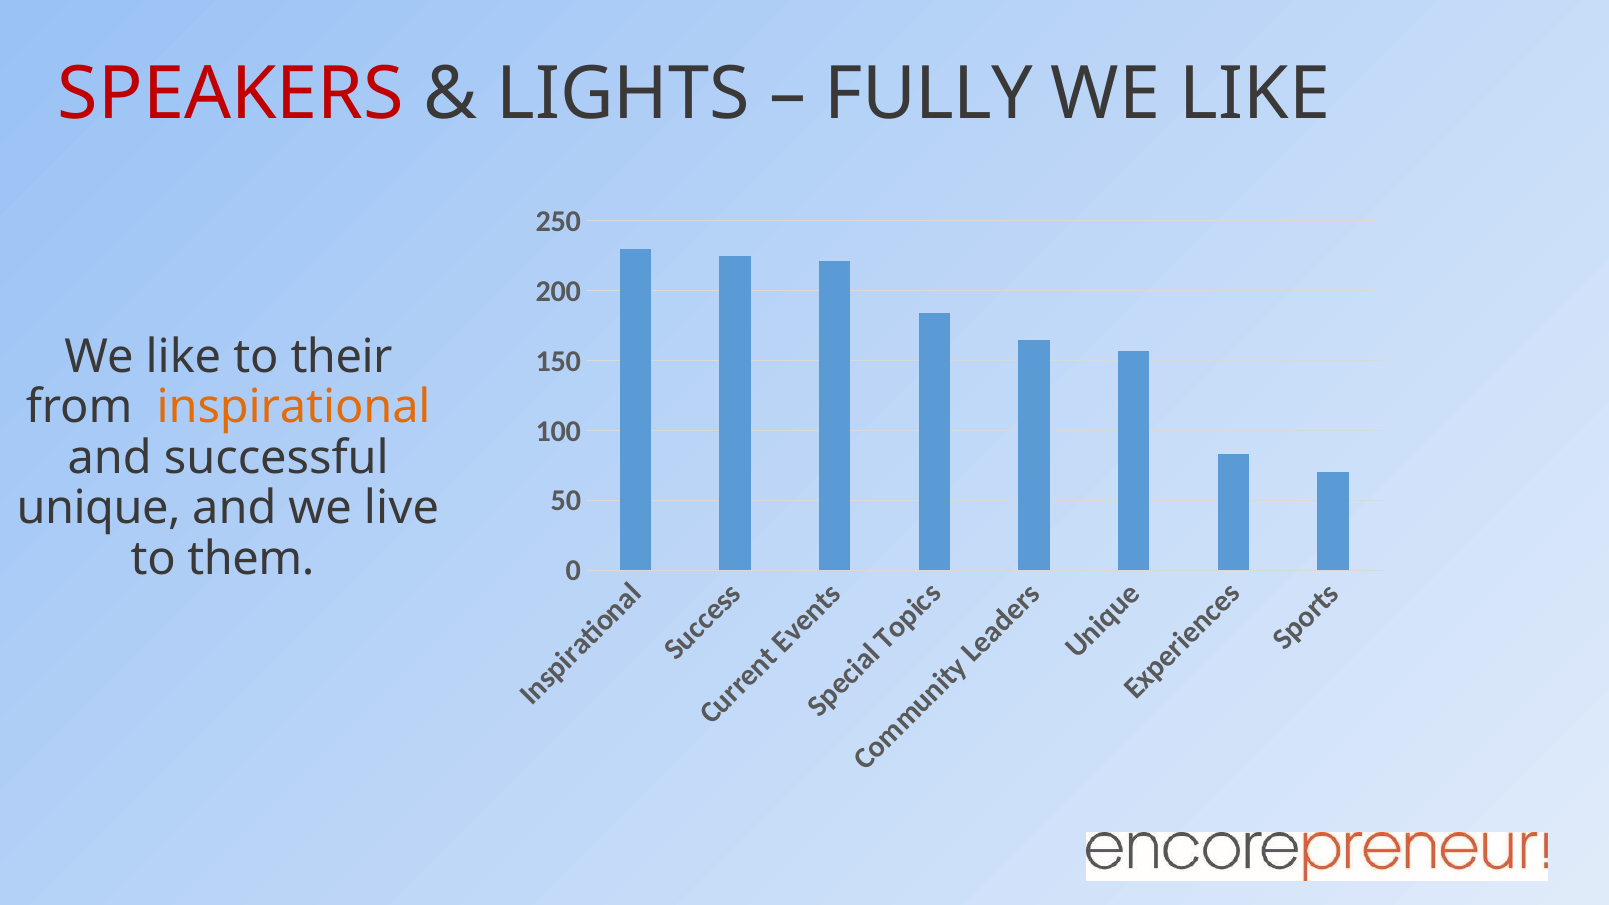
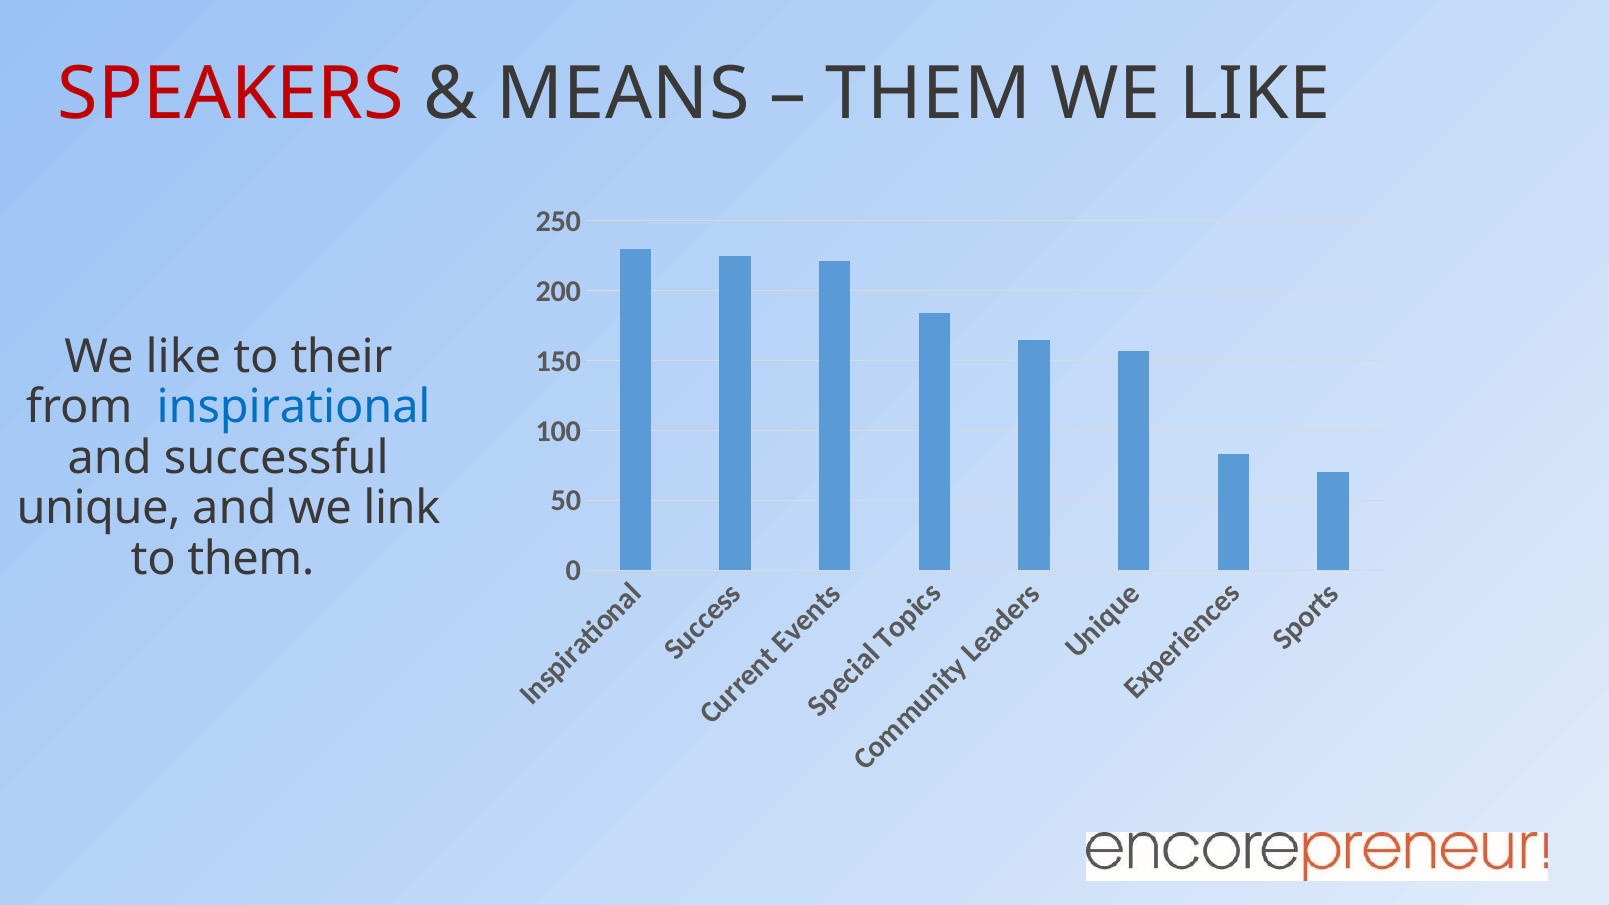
LIGHTS: LIGHTS -> MEANS (623, 94)
FULLY: FULLY -> THEM (928, 94)
inspirational colour: orange -> blue (294, 407)
live: live -> link (402, 508)
